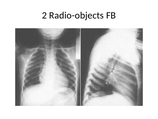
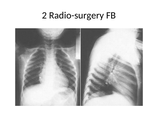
Radio-objects: Radio-objects -> Radio-surgery (76, 15)
